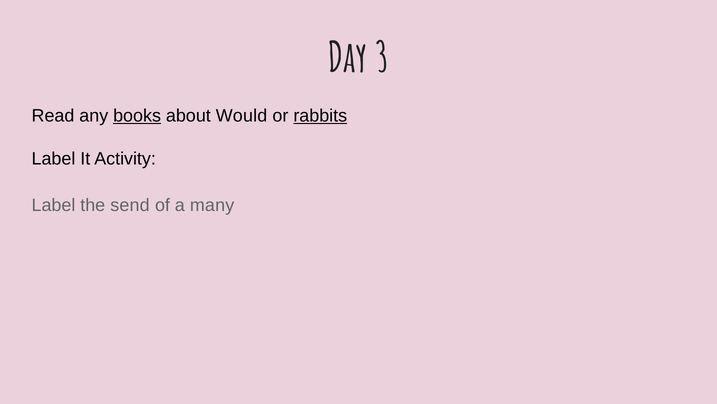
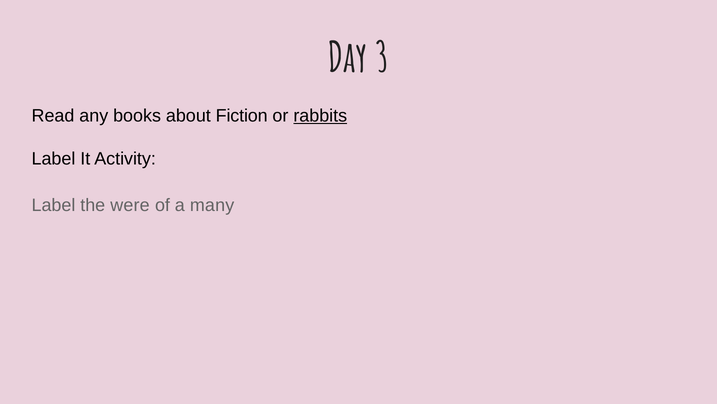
books underline: present -> none (137, 116)
Would: Would -> Fiction (242, 116)
send: send -> were (130, 205)
